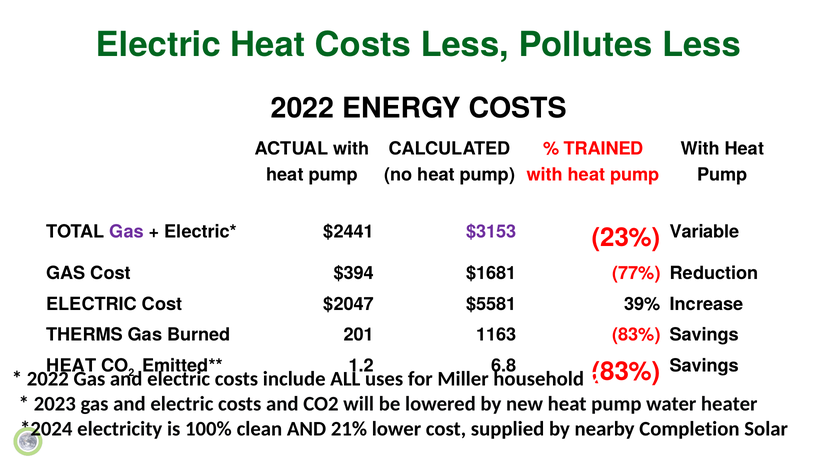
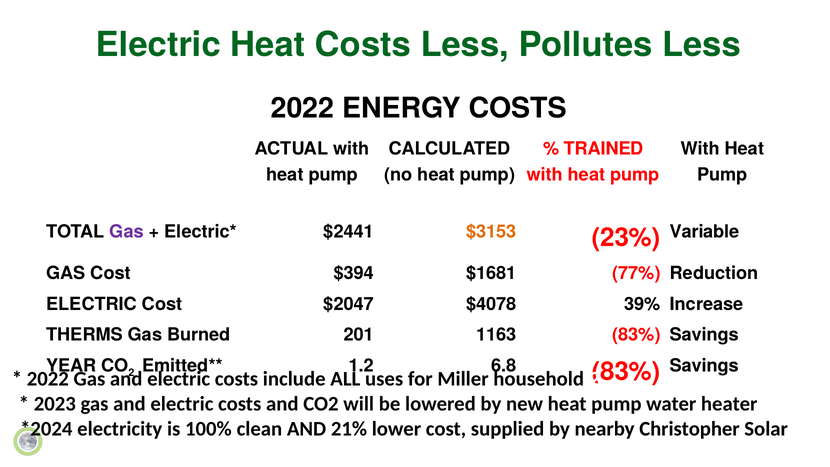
$3153 colour: purple -> orange (491, 232)
$5581: $5581 -> $4078 (491, 304)
HEAT: HEAT -> YEAR (71, 365)
Completion: Completion -> Christopher (689, 429)
